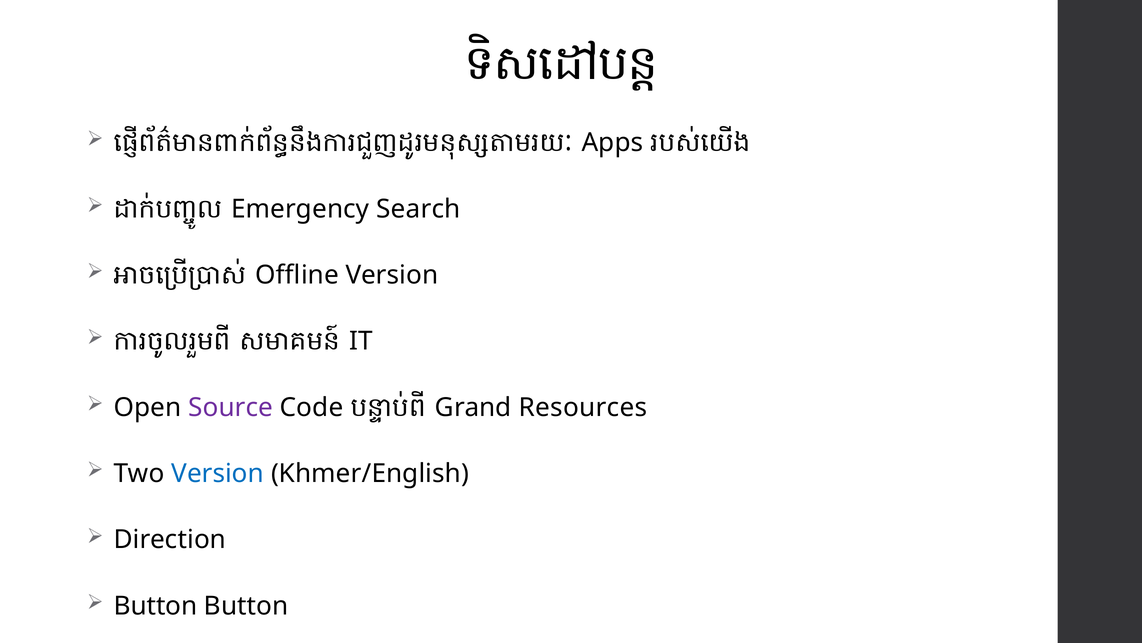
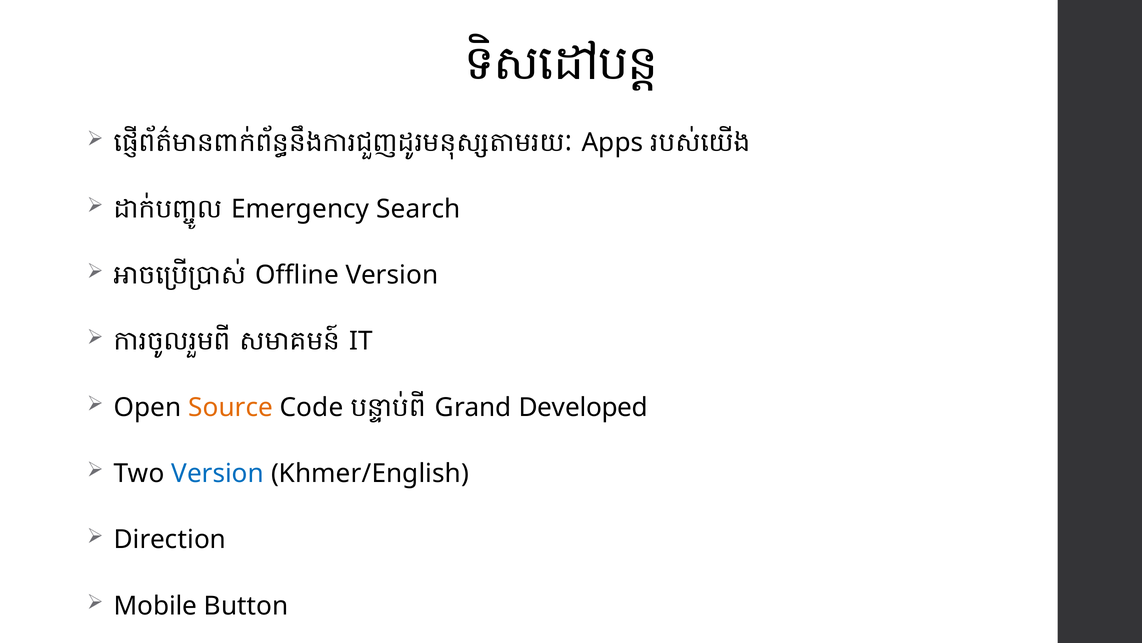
Source colour: purple -> orange (231, 407)
Resources: Resources -> Developed (583, 407)
Button: Button -> Mobile (156, 605)
